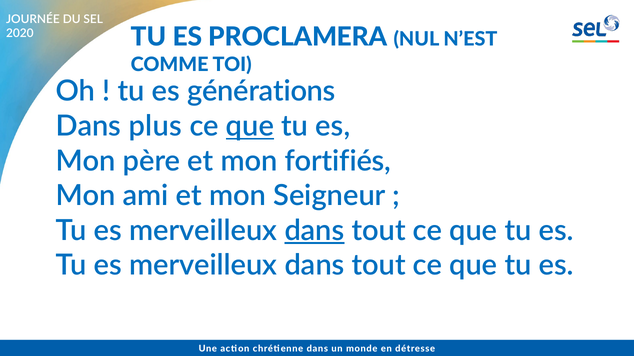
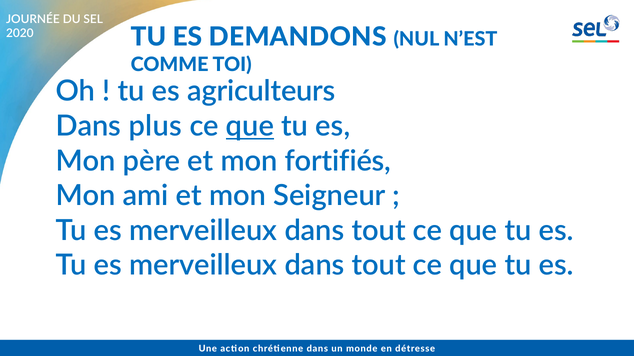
PROCLAMERA: PROCLAMERA -> DEMANDONS (298, 37)
générations: générations -> agriculteurs (261, 92)
dans underline: present -> none (314, 231)
